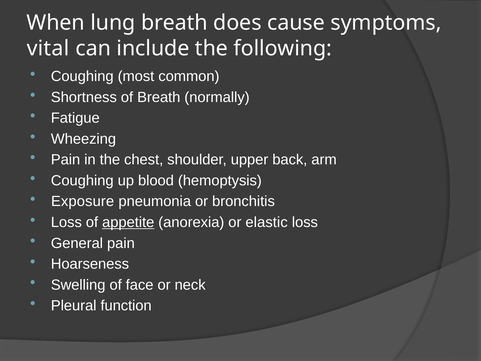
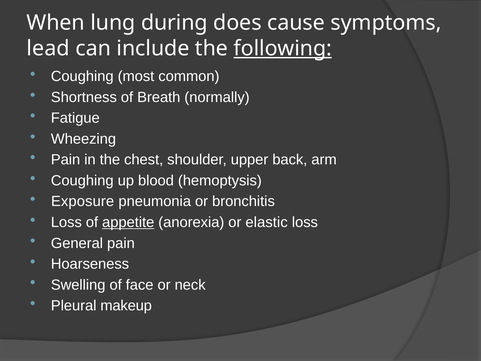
lung breath: breath -> during (174, 23)
vital: vital -> lead (48, 48)
following underline: none -> present (283, 48)
function: function -> makeup (126, 305)
